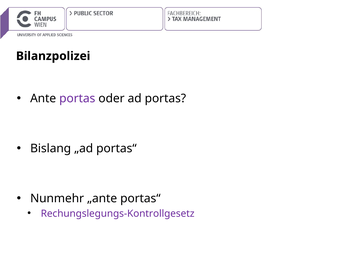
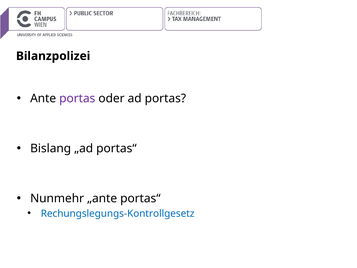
Rechungslegungs-Kontrollgesetz colour: purple -> blue (118, 213)
